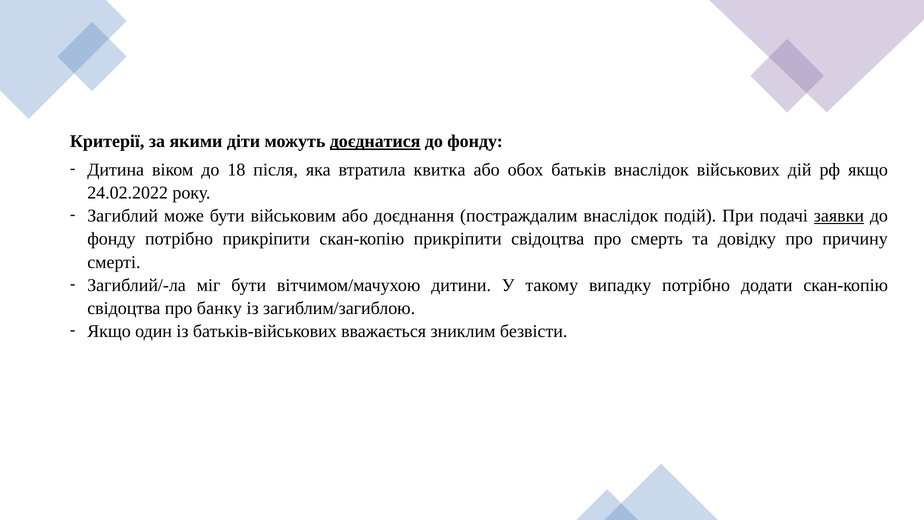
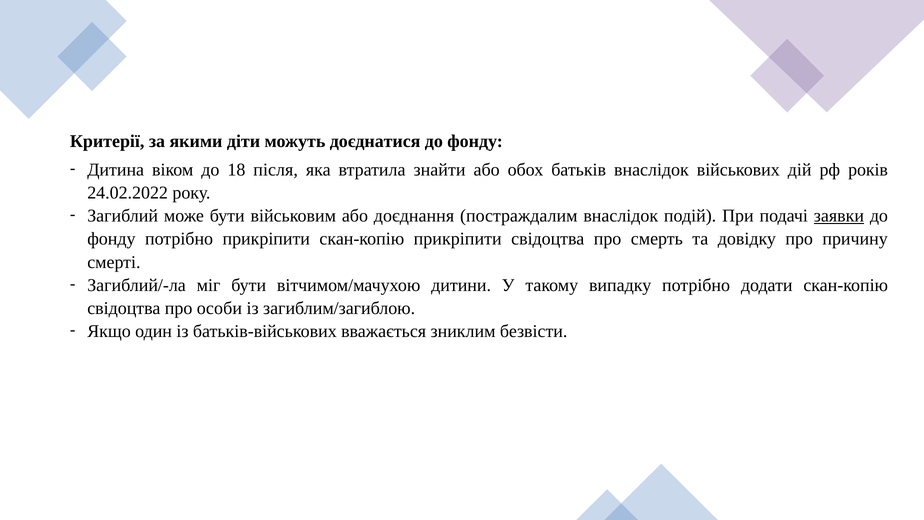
доєднатися underline: present -> none (375, 141)
квитка: квитка -> знайти (440, 170)
рф якщо: якщо -> років (868, 170)
банку: банку -> особи (219, 308)
